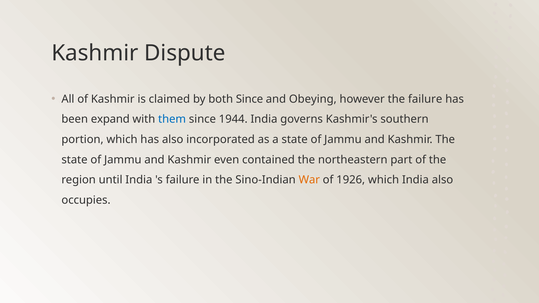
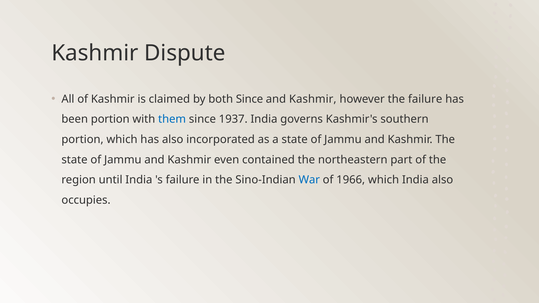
Obeying: Obeying -> Kashmir (313, 99)
been expand: expand -> portion (110, 119)
1944: 1944 -> 1937 (233, 119)
War colour: orange -> blue (309, 180)
1926: 1926 -> 1966 (351, 180)
